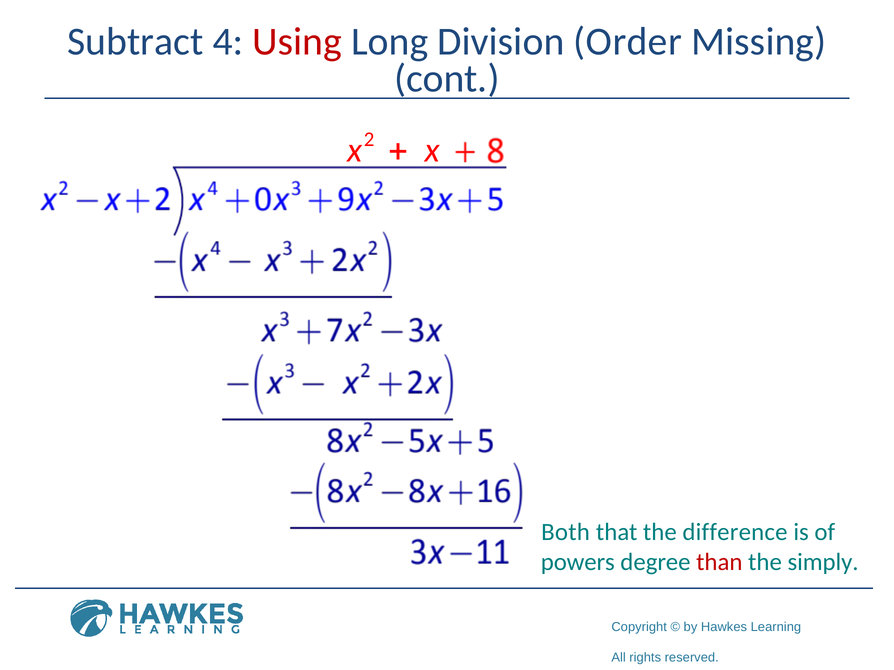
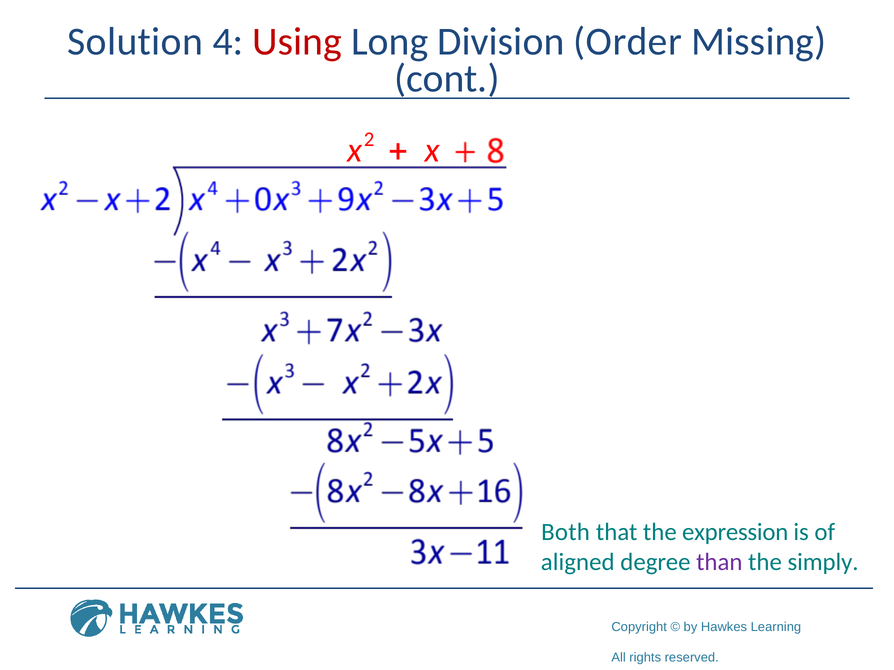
Subtract: Subtract -> Solution (135, 41)
difference: difference -> expression (735, 533)
powers: powers -> aligned (578, 562)
than colour: red -> purple (719, 562)
